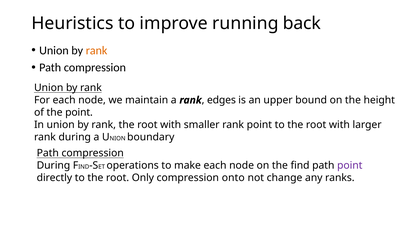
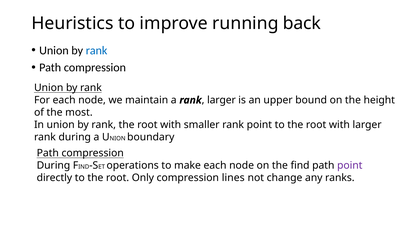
rank colour: orange -> blue (97, 50)
edges: edges -> larger (221, 100)
the point: point -> most (79, 113)
onto: onto -> lines (233, 178)
